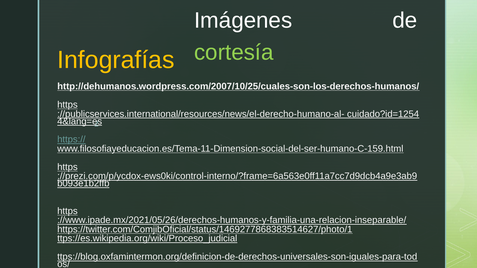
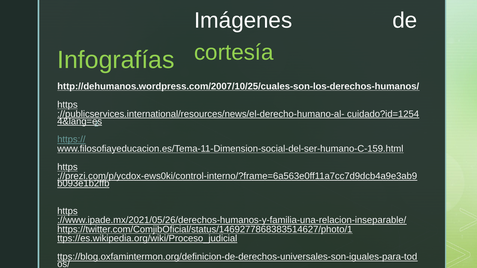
Infografías colour: yellow -> light green (116, 60)
